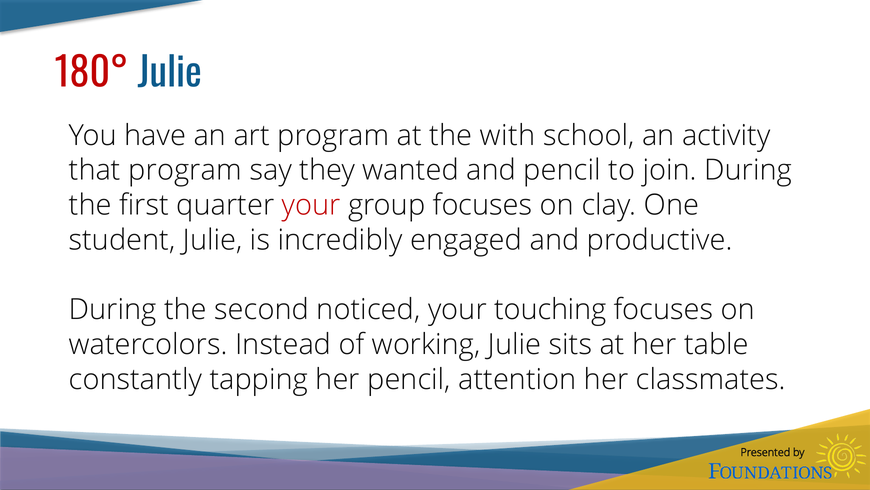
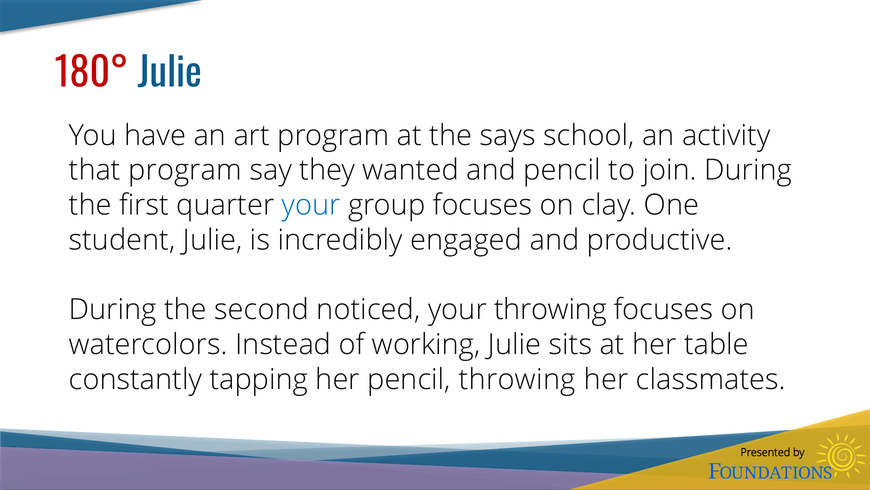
with: with -> says (508, 135)
your colour: red -> blue (311, 205)
your touching: touching -> throwing (550, 309)
pencil attention: attention -> throwing (517, 379)
